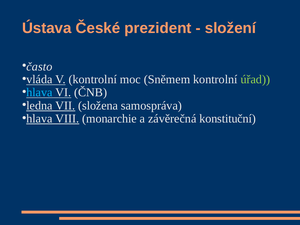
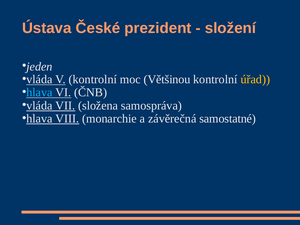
často: často -> jeden (39, 67)
Sněmem: Sněmem -> Většinou (167, 79)
úřad colour: light green -> yellow (255, 79)
ledna: ledna -> vláda (39, 106)
konstituční: konstituční -> samostatné (228, 119)
